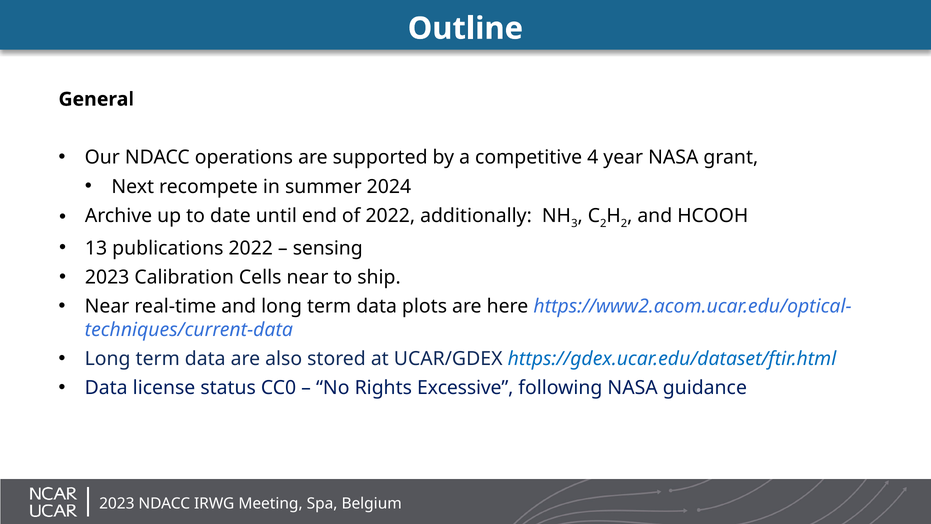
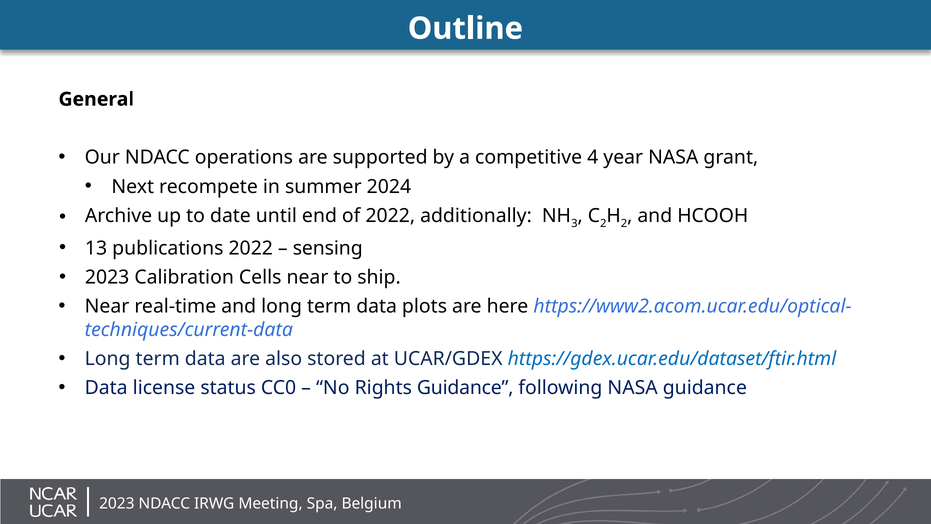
Rights Excessive: Excessive -> Guidance (465, 388)
